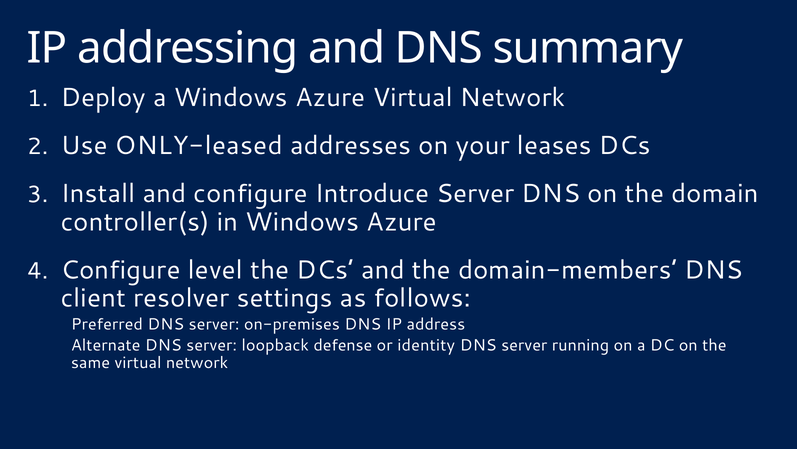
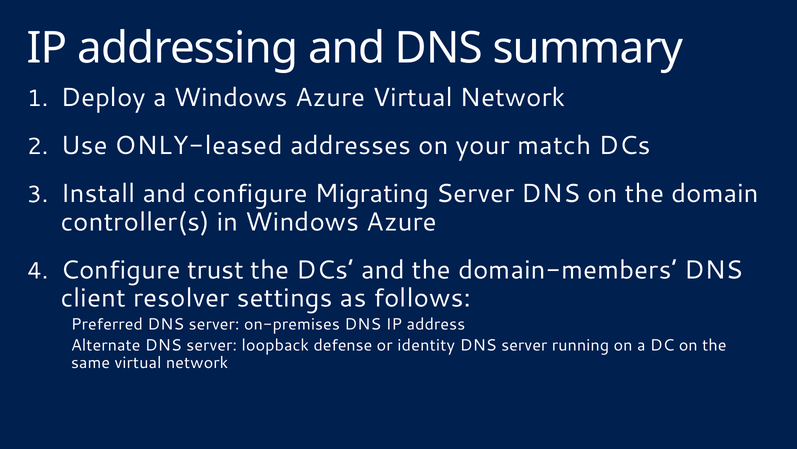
leases: leases -> match (554, 145)
Introduce: Introduce -> Migrating (372, 193)
level: level -> trust (216, 270)
